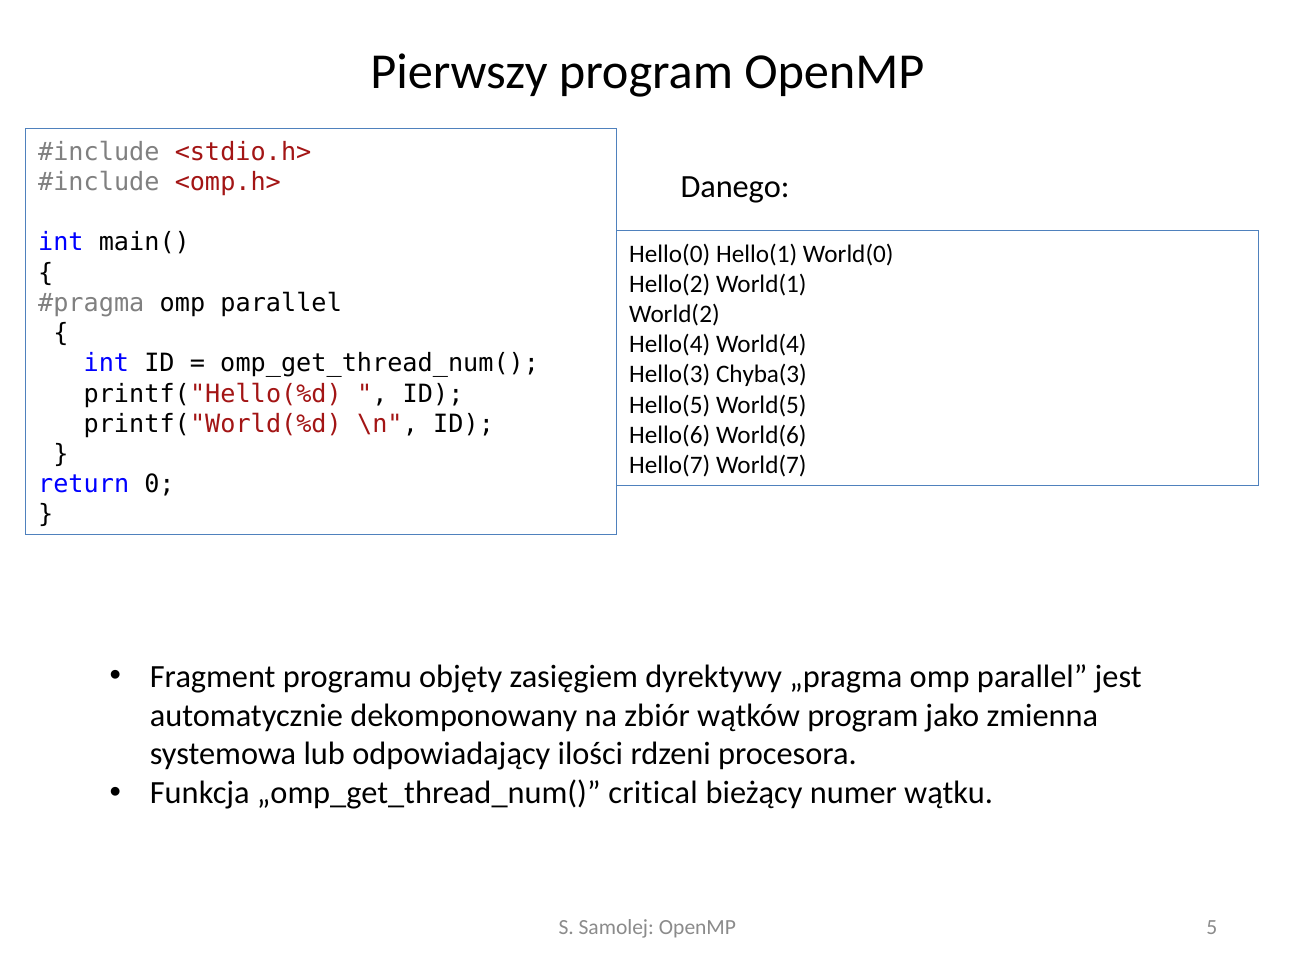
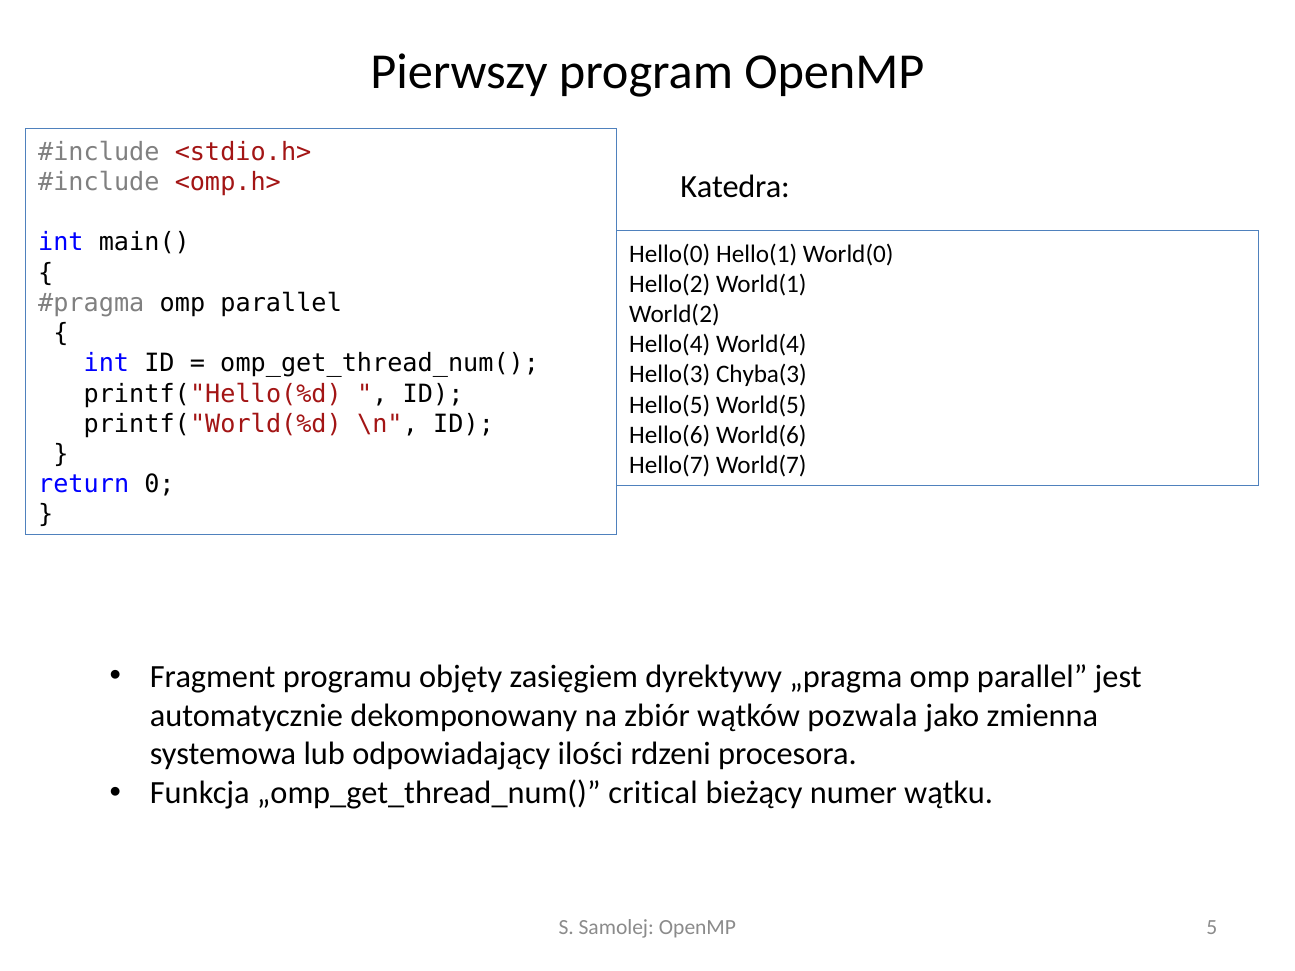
Danego: Danego -> Katedra (735, 187)
wątków program: program -> pozwala (863, 716)
